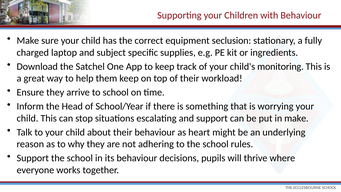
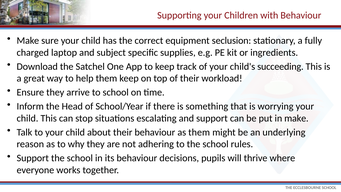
monitoring: monitoring -> succeeding (280, 66)
as heart: heart -> them (199, 132)
